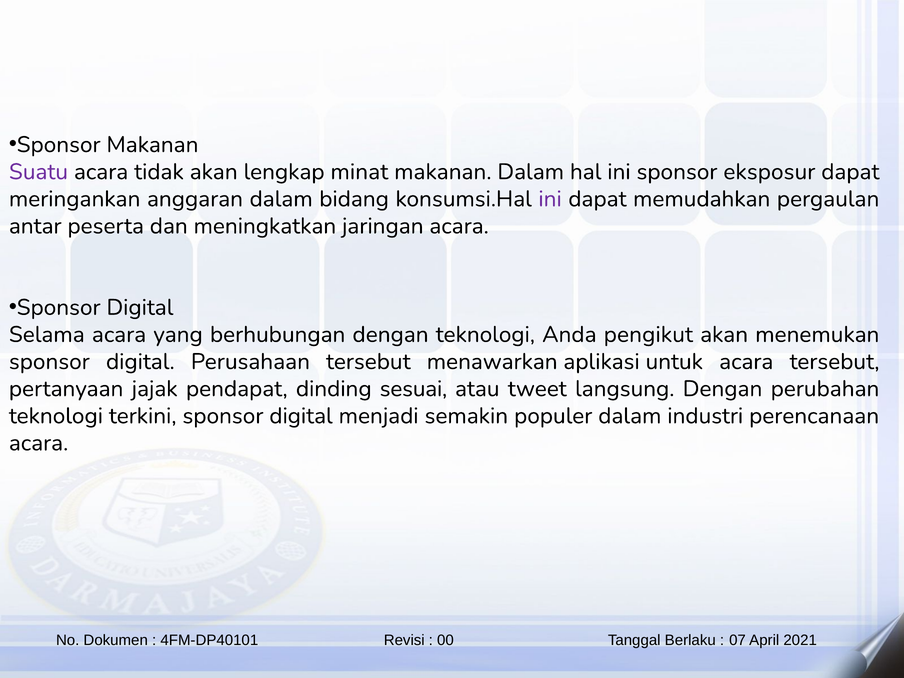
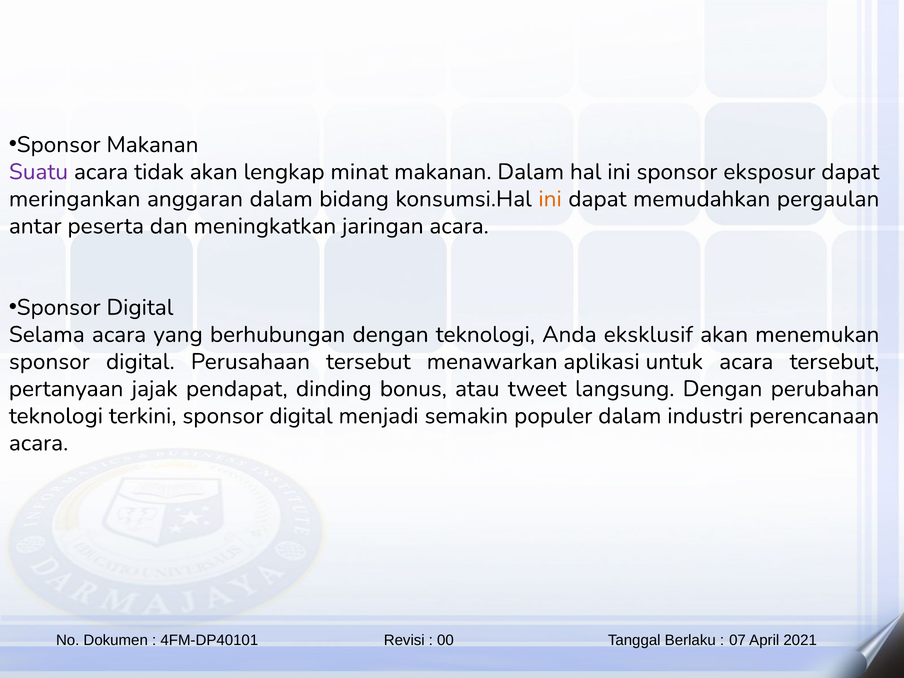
ini colour: purple -> orange (550, 199)
pengikut: pengikut -> eksklusif (648, 334)
sesuai: sesuai -> bonus (413, 389)
